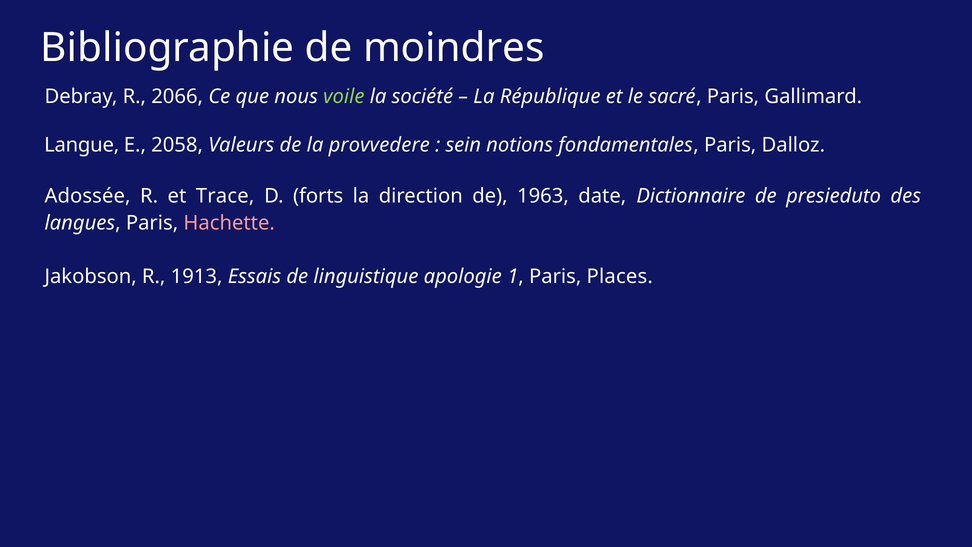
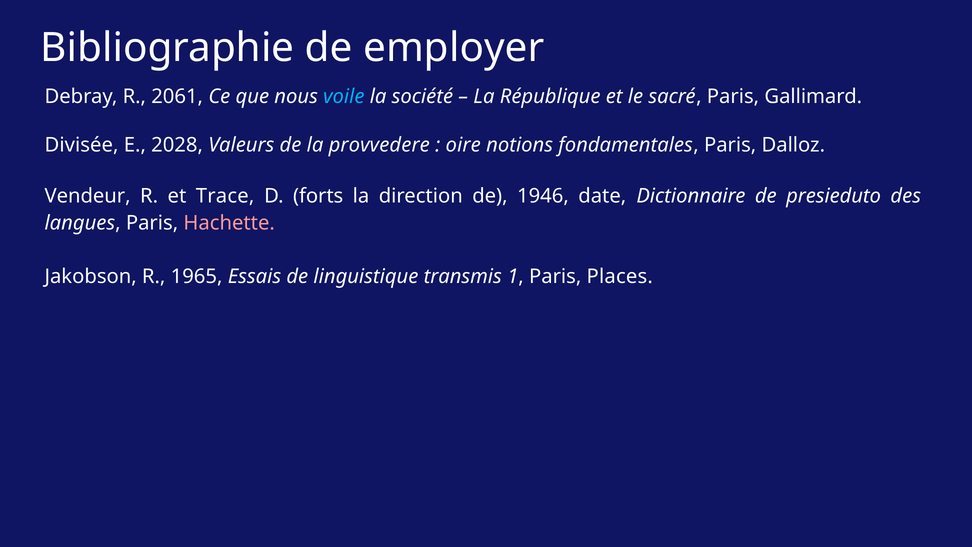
moindres: moindres -> employer (454, 48)
2066: 2066 -> 2061 (177, 97)
voile colour: light green -> light blue (344, 97)
Langue: Langue -> Divisée (82, 145)
2058: 2058 -> 2028 (177, 145)
sein: sein -> oire (463, 145)
Adossée: Adossée -> Vendeur (88, 196)
1963: 1963 -> 1946 (543, 196)
1913: 1913 -> 1965 (197, 276)
apologie: apologie -> transmis (463, 276)
